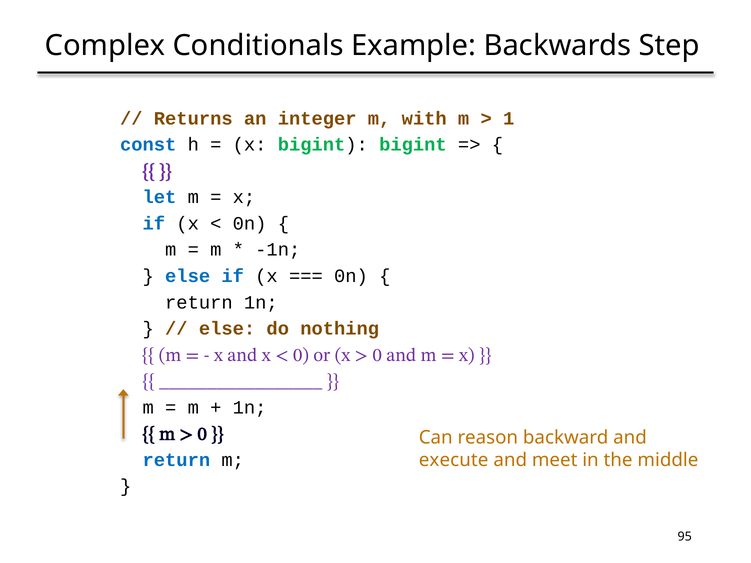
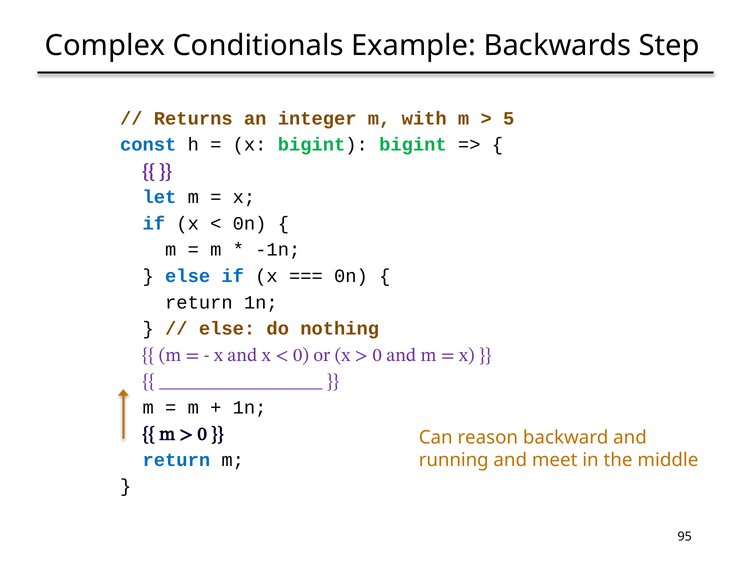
1: 1 -> 5 (509, 118)
execute: execute -> running (454, 460)
